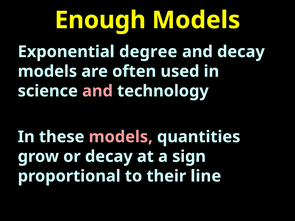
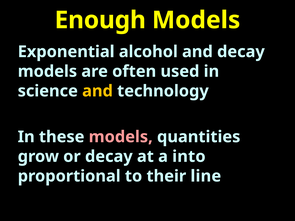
degree: degree -> alcohol (148, 52)
and colour: pink -> yellow (98, 91)
sign: sign -> into (189, 157)
